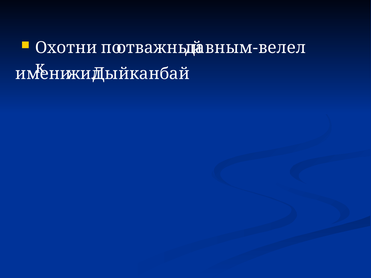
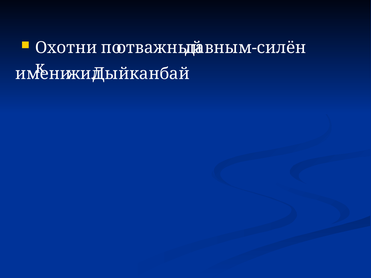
давным-велел: давным-велел -> давным-силён (246, 48)
